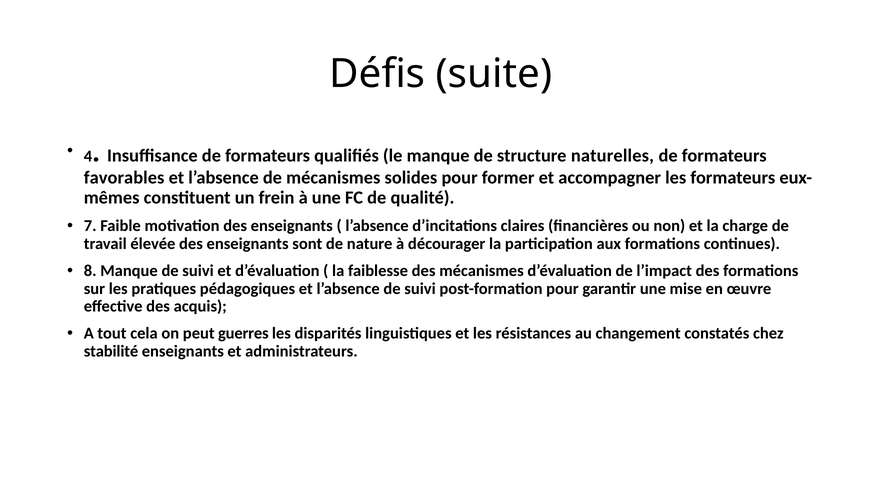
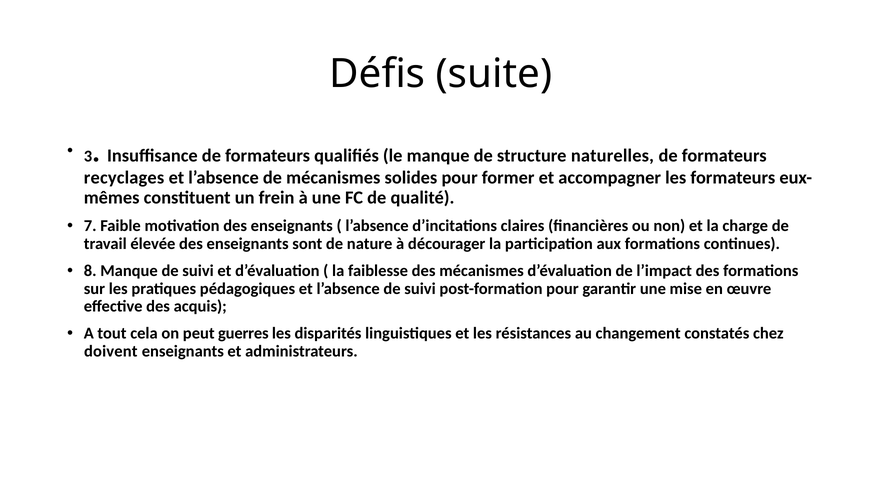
4: 4 -> 3 (88, 156)
favorables: favorables -> recyclages (124, 178)
stabilité: stabilité -> doivent (111, 351)
